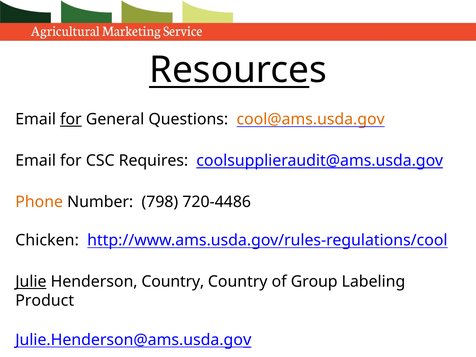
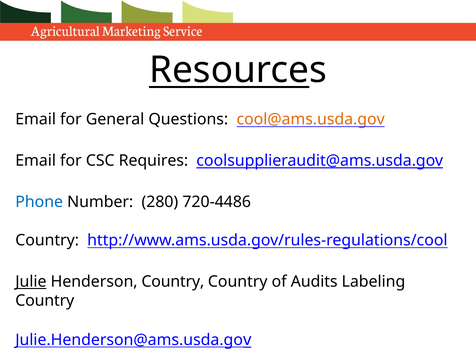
for underline: present -> none (71, 119)
Phone colour: orange -> blue (39, 202)
798: 798 -> 280 (160, 202)
Chicken: Chicken -> Country (47, 240)
Group: Group -> Audits (314, 282)
Product: Product -> Country (45, 301)
